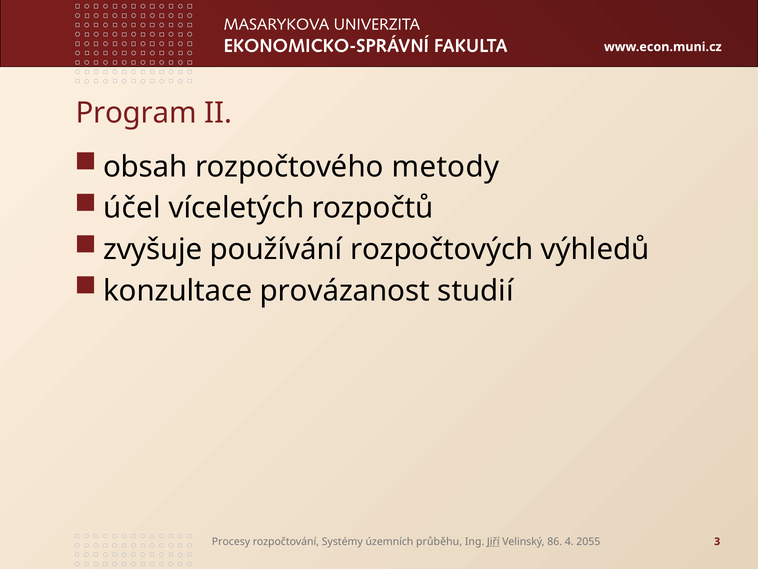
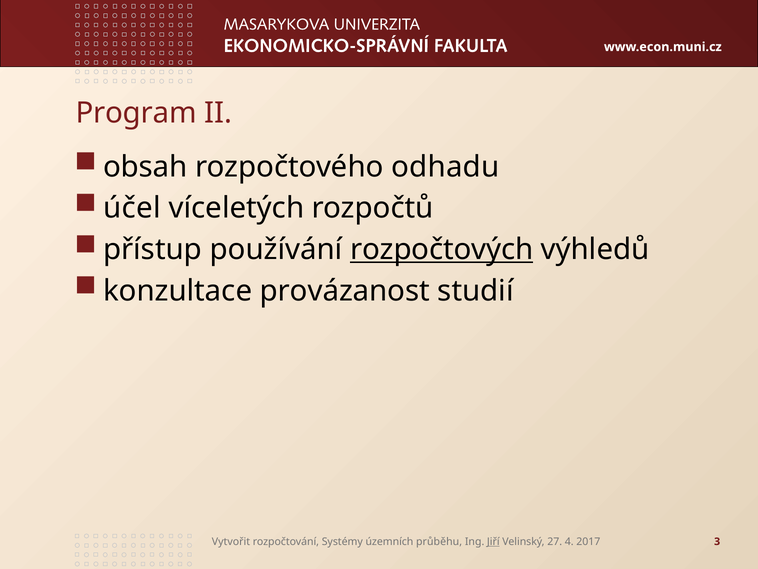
metody: metody -> odhadu (445, 167)
zvyšuje: zvyšuje -> přístup (153, 249)
rozpočtových underline: none -> present (442, 249)
Procesy: Procesy -> Vytvořit (231, 541)
86: 86 -> 27 (555, 541)
2055: 2055 -> 2017 (588, 541)
